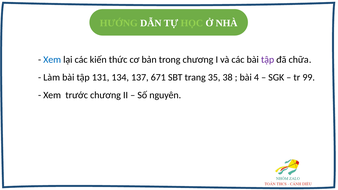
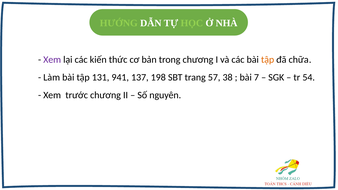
Xem colour: blue -> purple (52, 60)
tập colour: purple -> orange (268, 60)
134: 134 -> 941 (120, 77)
671: 671 -> 198 (158, 77)
35: 35 -> 57 (214, 77)
4: 4 -> 7 (256, 77)
99: 99 -> 54 (309, 77)
